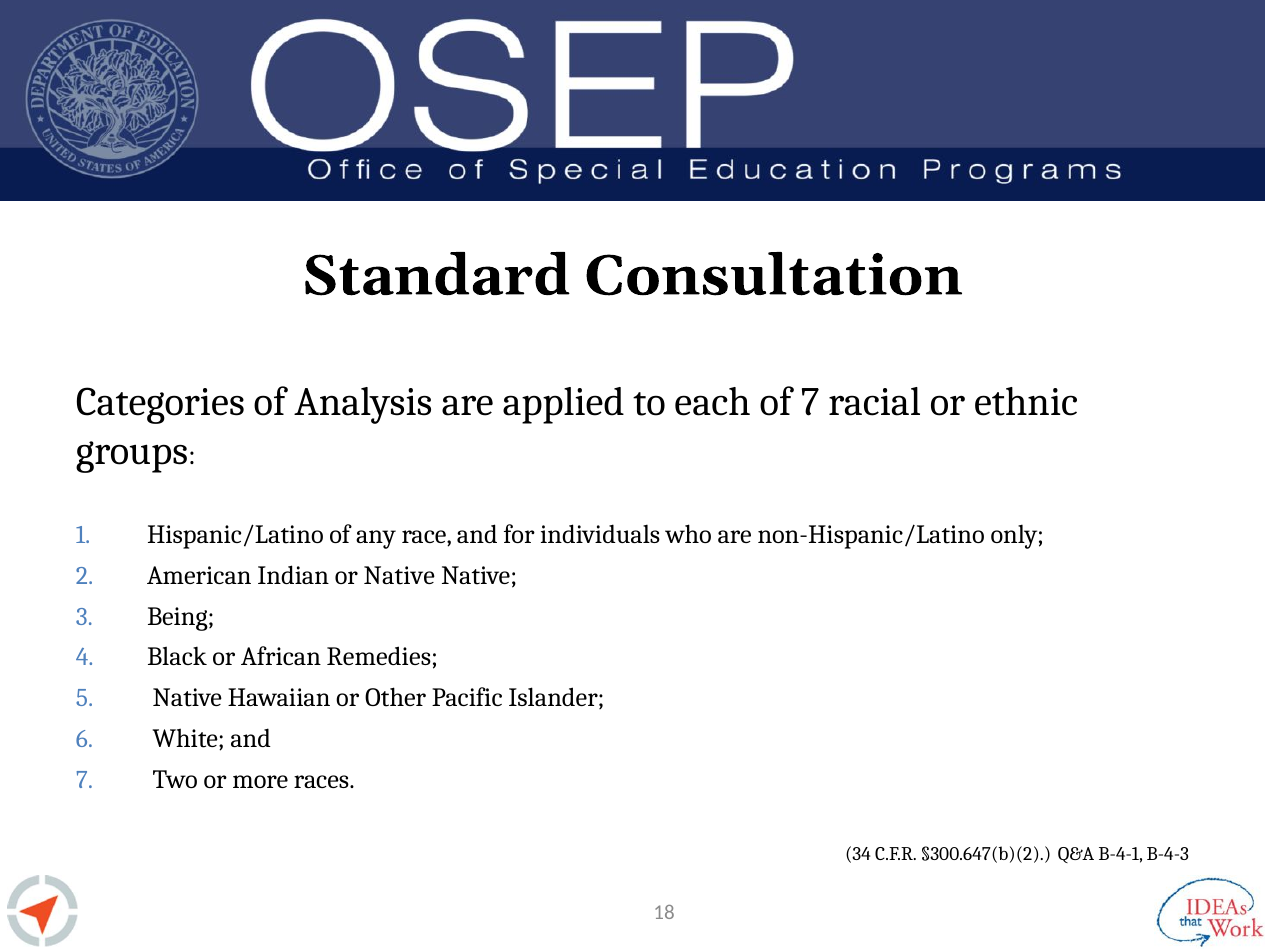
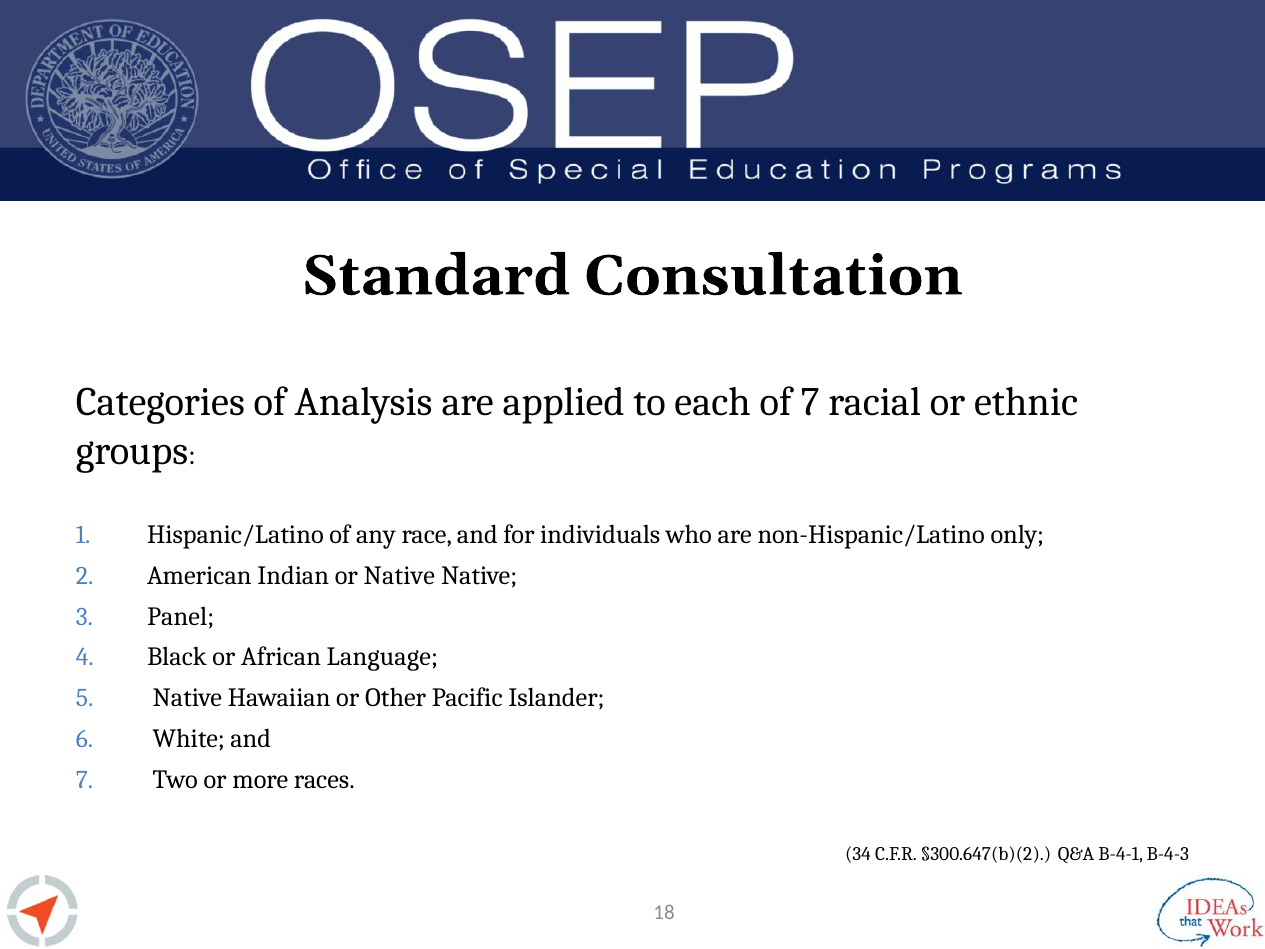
Being: Being -> Panel (181, 616)
Remedies: Remedies -> Language (382, 657)
